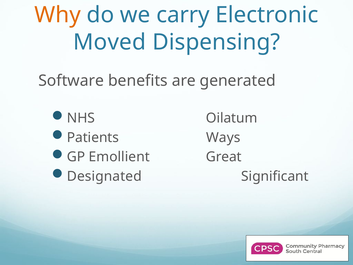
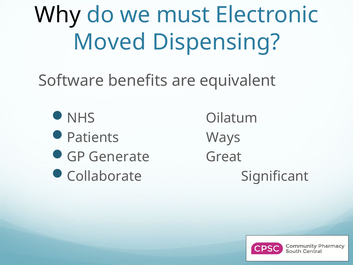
Why colour: orange -> black (58, 15)
carry: carry -> must (183, 15)
generated: generated -> equivalent (238, 81)
Emollient: Emollient -> Generate (119, 157)
Designated: Designated -> Collaborate (104, 176)
